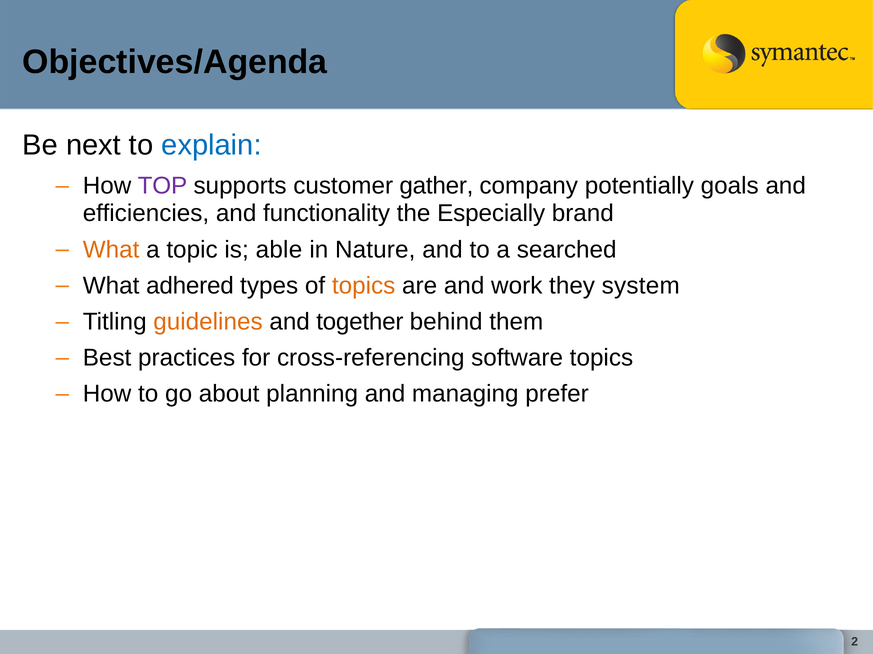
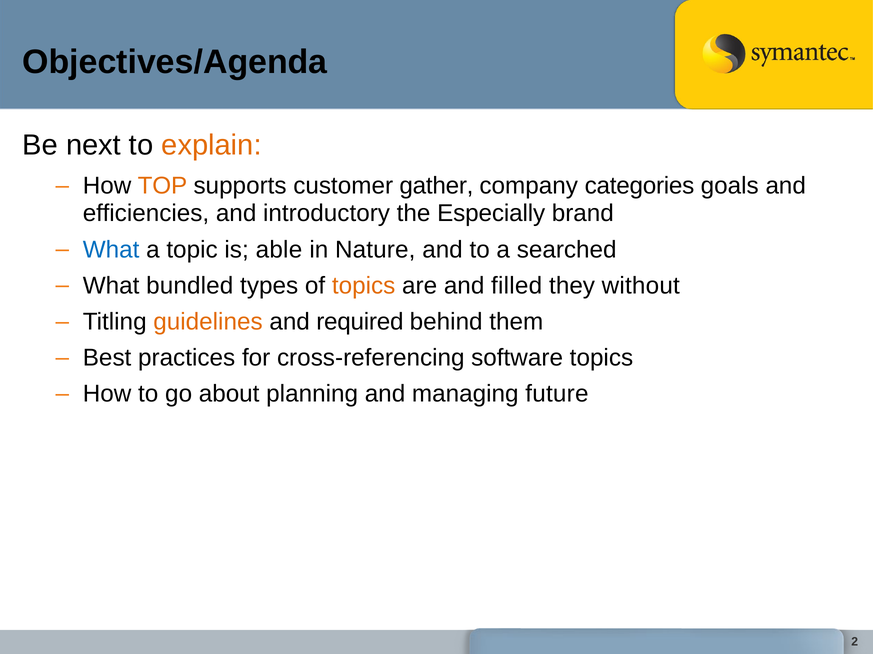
explain colour: blue -> orange (212, 145)
TOP colour: purple -> orange (162, 186)
potentially: potentially -> categories (640, 186)
functionality: functionality -> introductory (327, 214)
What colour: orange -> blue (111, 250)
adhered: adhered -> bundled (190, 286)
work: work -> filled (517, 286)
system: system -> without (641, 286)
together: together -> required (360, 322)
prefer: prefer -> future (557, 394)
